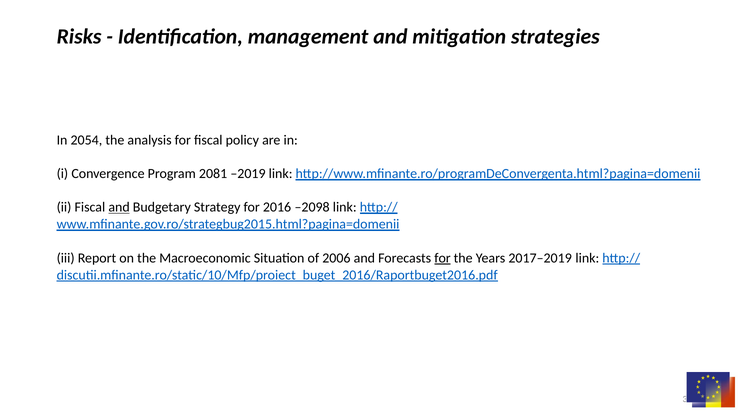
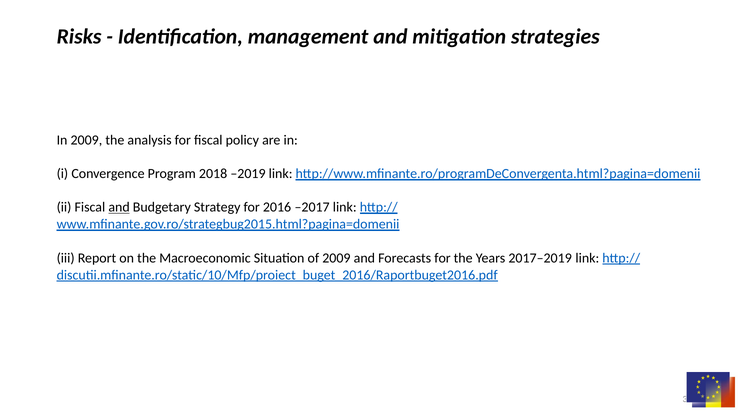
In 2054: 2054 -> 2009 (86, 140)
2081: 2081 -> 2018 (213, 174)
–2098: –2098 -> –2017 (312, 207)
of 2006: 2006 -> 2009 (336, 258)
for underline: present -> none (443, 258)
